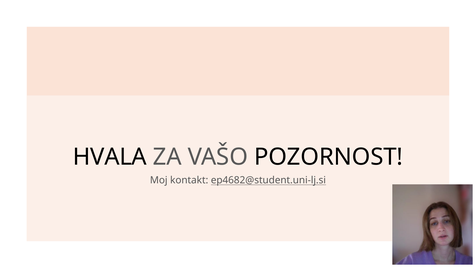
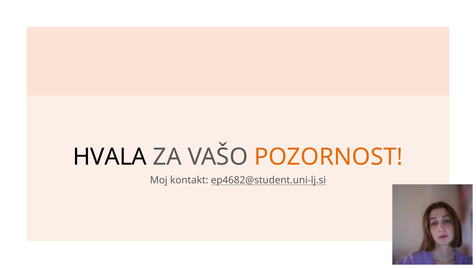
POZORNOST colour: black -> orange (329, 157)
